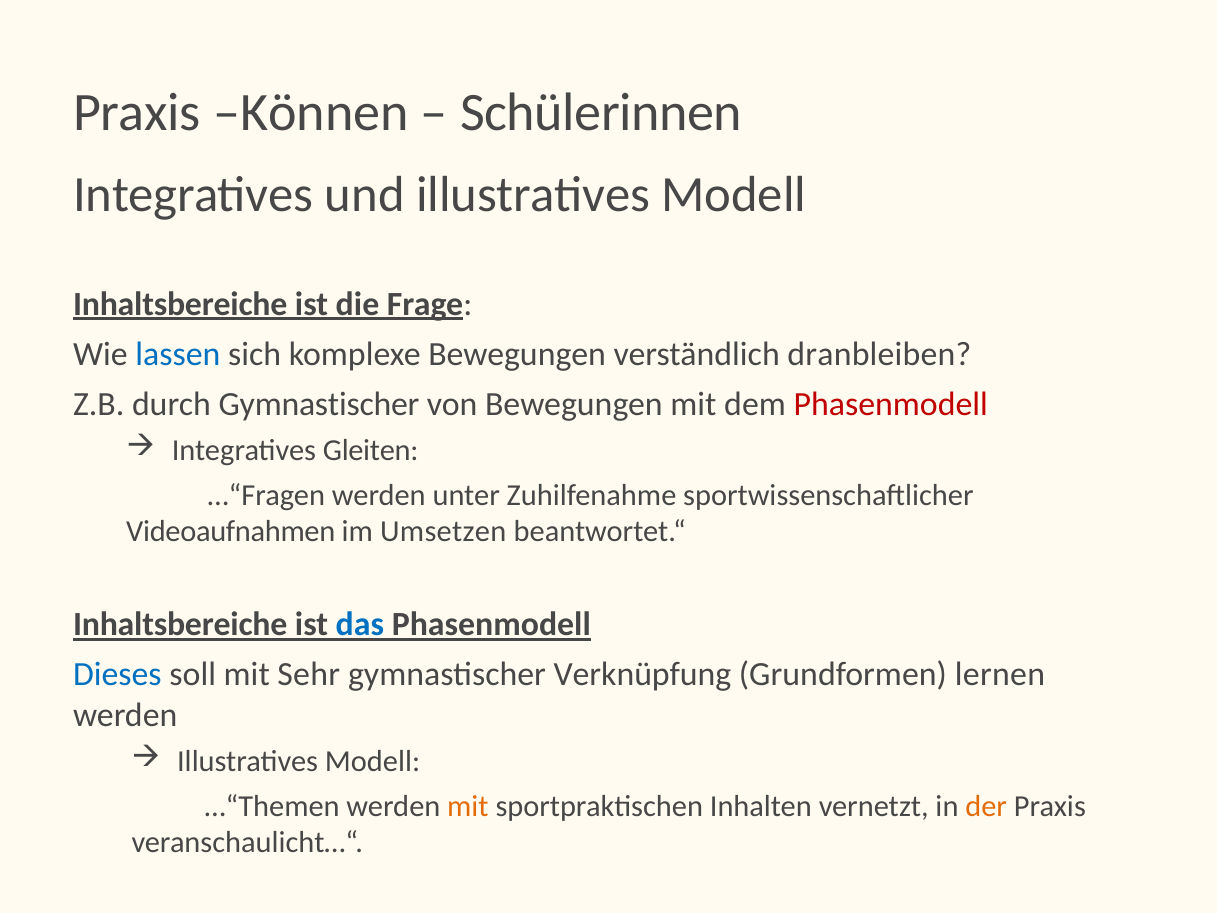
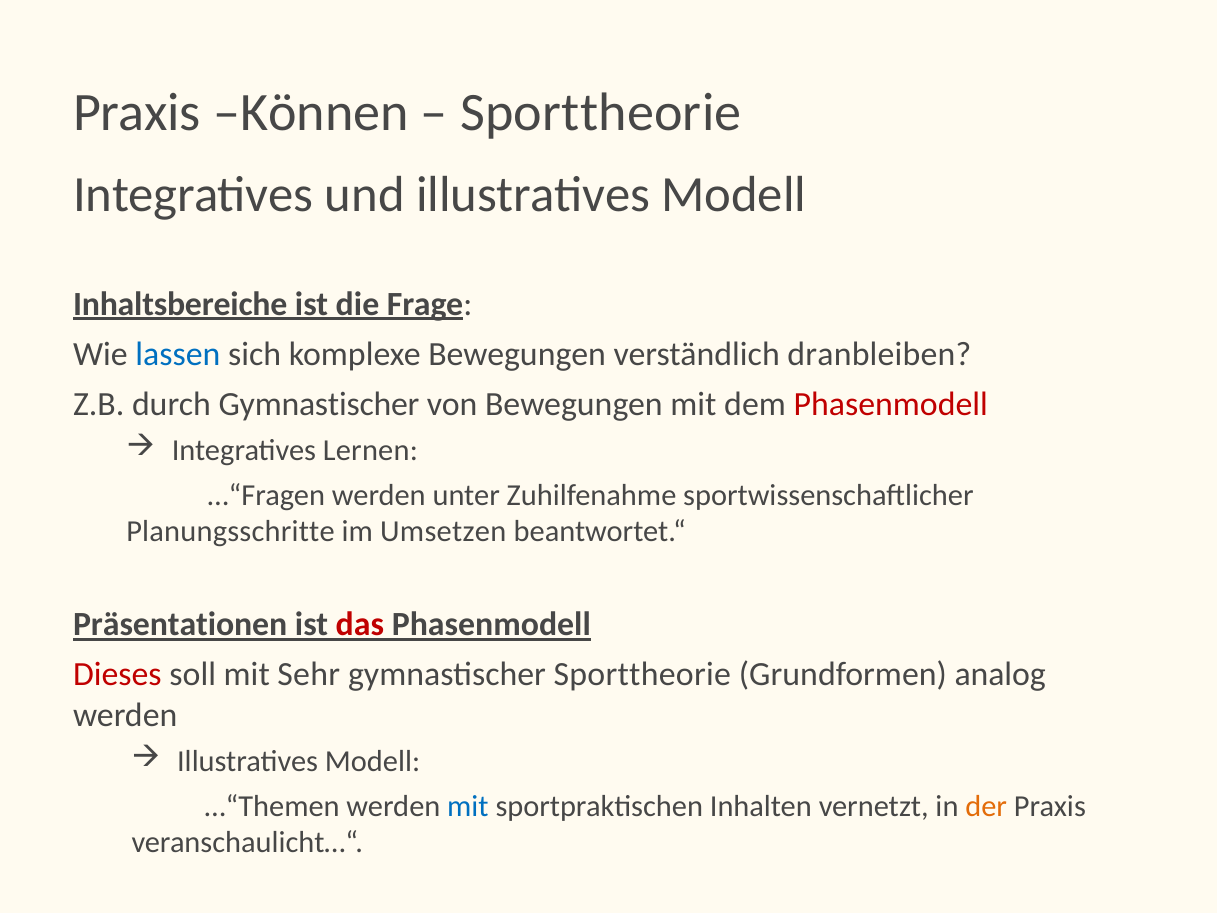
Schülerinnen: Schülerinnen -> Sporttheorie (601, 113)
Gleiten: Gleiten -> Lernen (370, 450)
Videoaufnahmen: Videoaufnahmen -> Planungsschritte (230, 532)
Inhaltsbereiche: Inhaltsbereiche -> Präsentationen (180, 624)
das colour: blue -> red (360, 624)
Dieses colour: blue -> red (117, 674)
gymnastischer Verknüpfung: Verknüpfung -> Sporttheorie (642, 674)
lernen: lernen -> analog (1000, 674)
mit colour: orange -> blue (468, 806)
